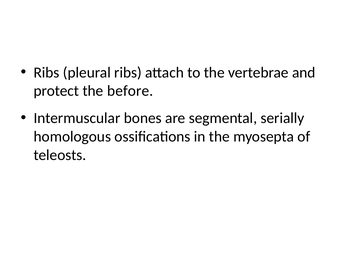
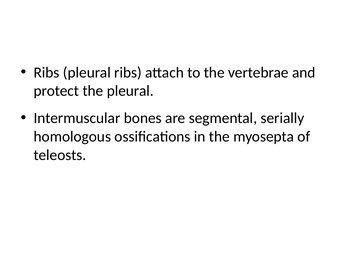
the before: before -> pleural (130, 91)
